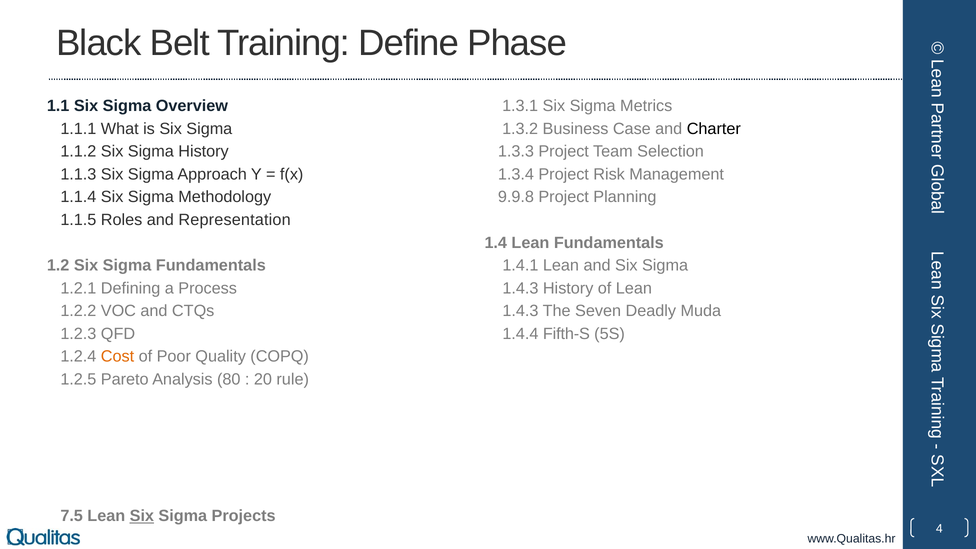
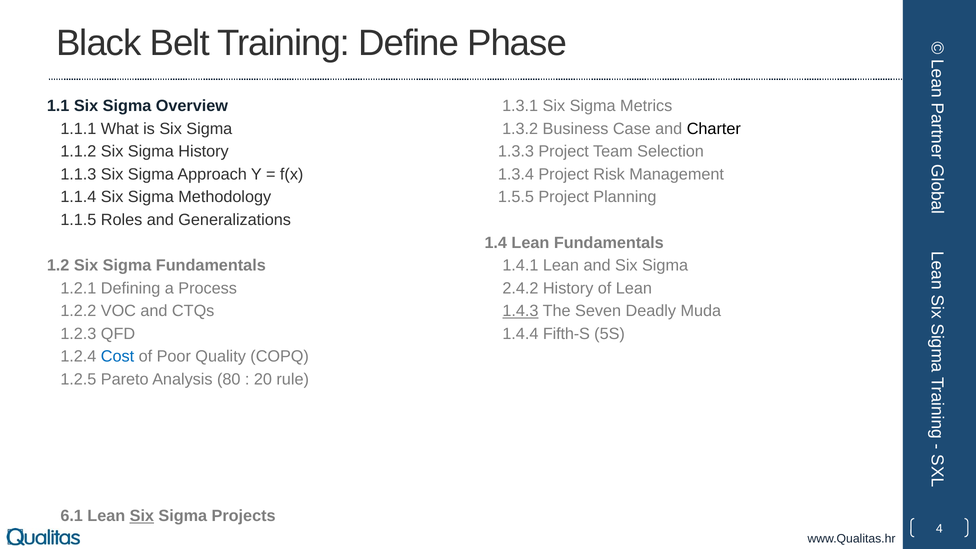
9.9.8: 9.9.8 -> 1.5.5 (516, 197)
Representation: Representation -> Generalizations (235, 220)
1.4.3: 1.4.3 -> 2.4.2 (520, 288)
1.4.3 underline: none -> present (520, 311)
Cost colour: orange -> blue (118, 356)
7.5: 7.5 -> 6.1 (72, 516)
